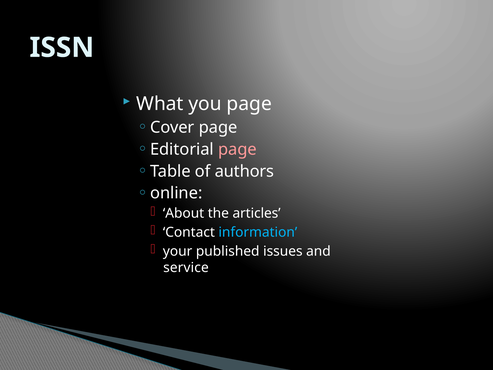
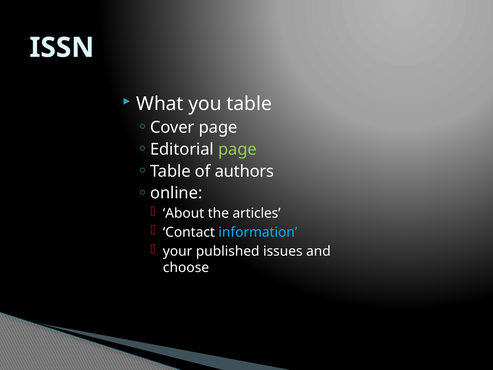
you page: page -> table (249, 104)
page colour: pink -> light green (238, 149)
service: service -> choose (186, 267)
